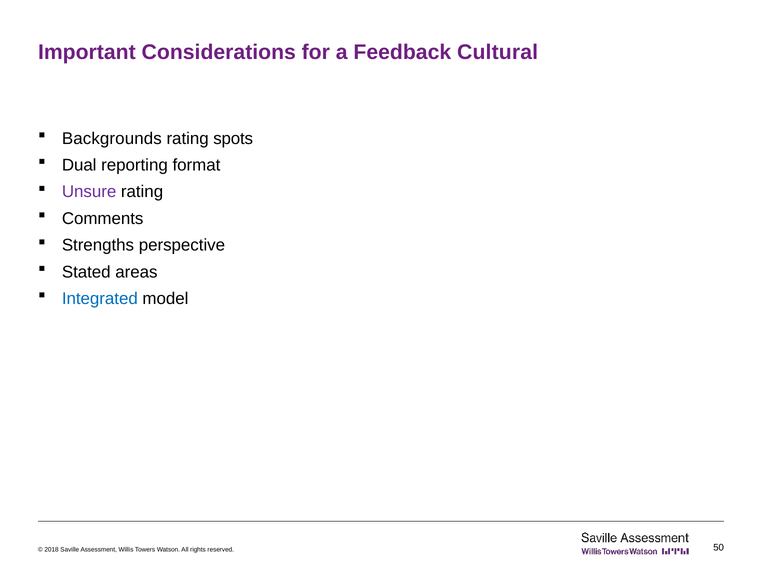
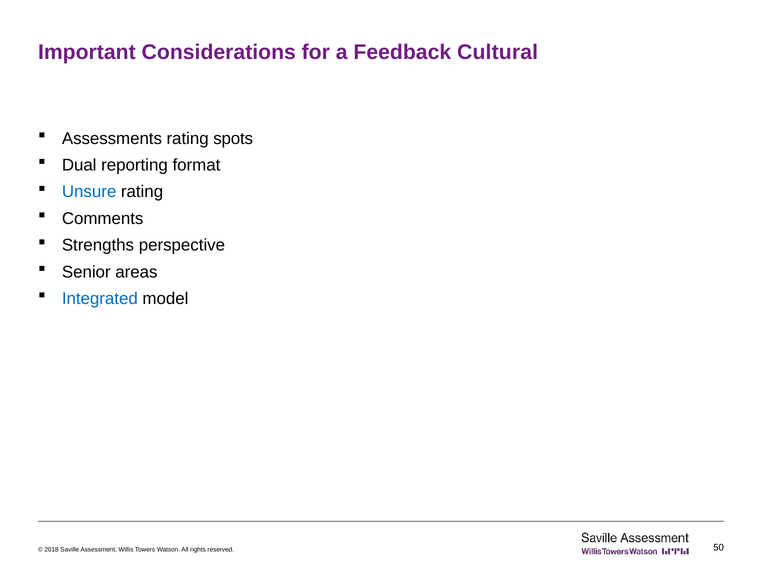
Backgrounds: Backgrounds -> Assessments (112, 138)
Unsure colour: purple -> blue (89, 192)
Stated: Stated -> Senior (86, 272)
